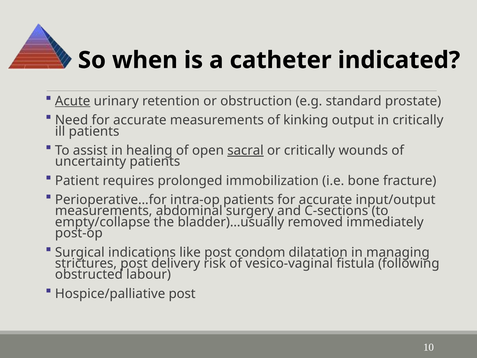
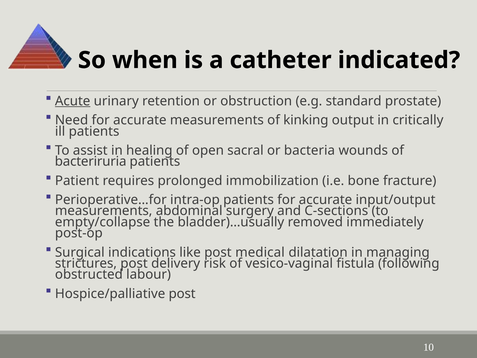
sacral underline: present -> none (245, 150)
or critically: critically -> bacteria (309, 150)
uncertainty: uncertainty -> bacteriruria (91, 161)
condom: condom -> medical (260, 252)
